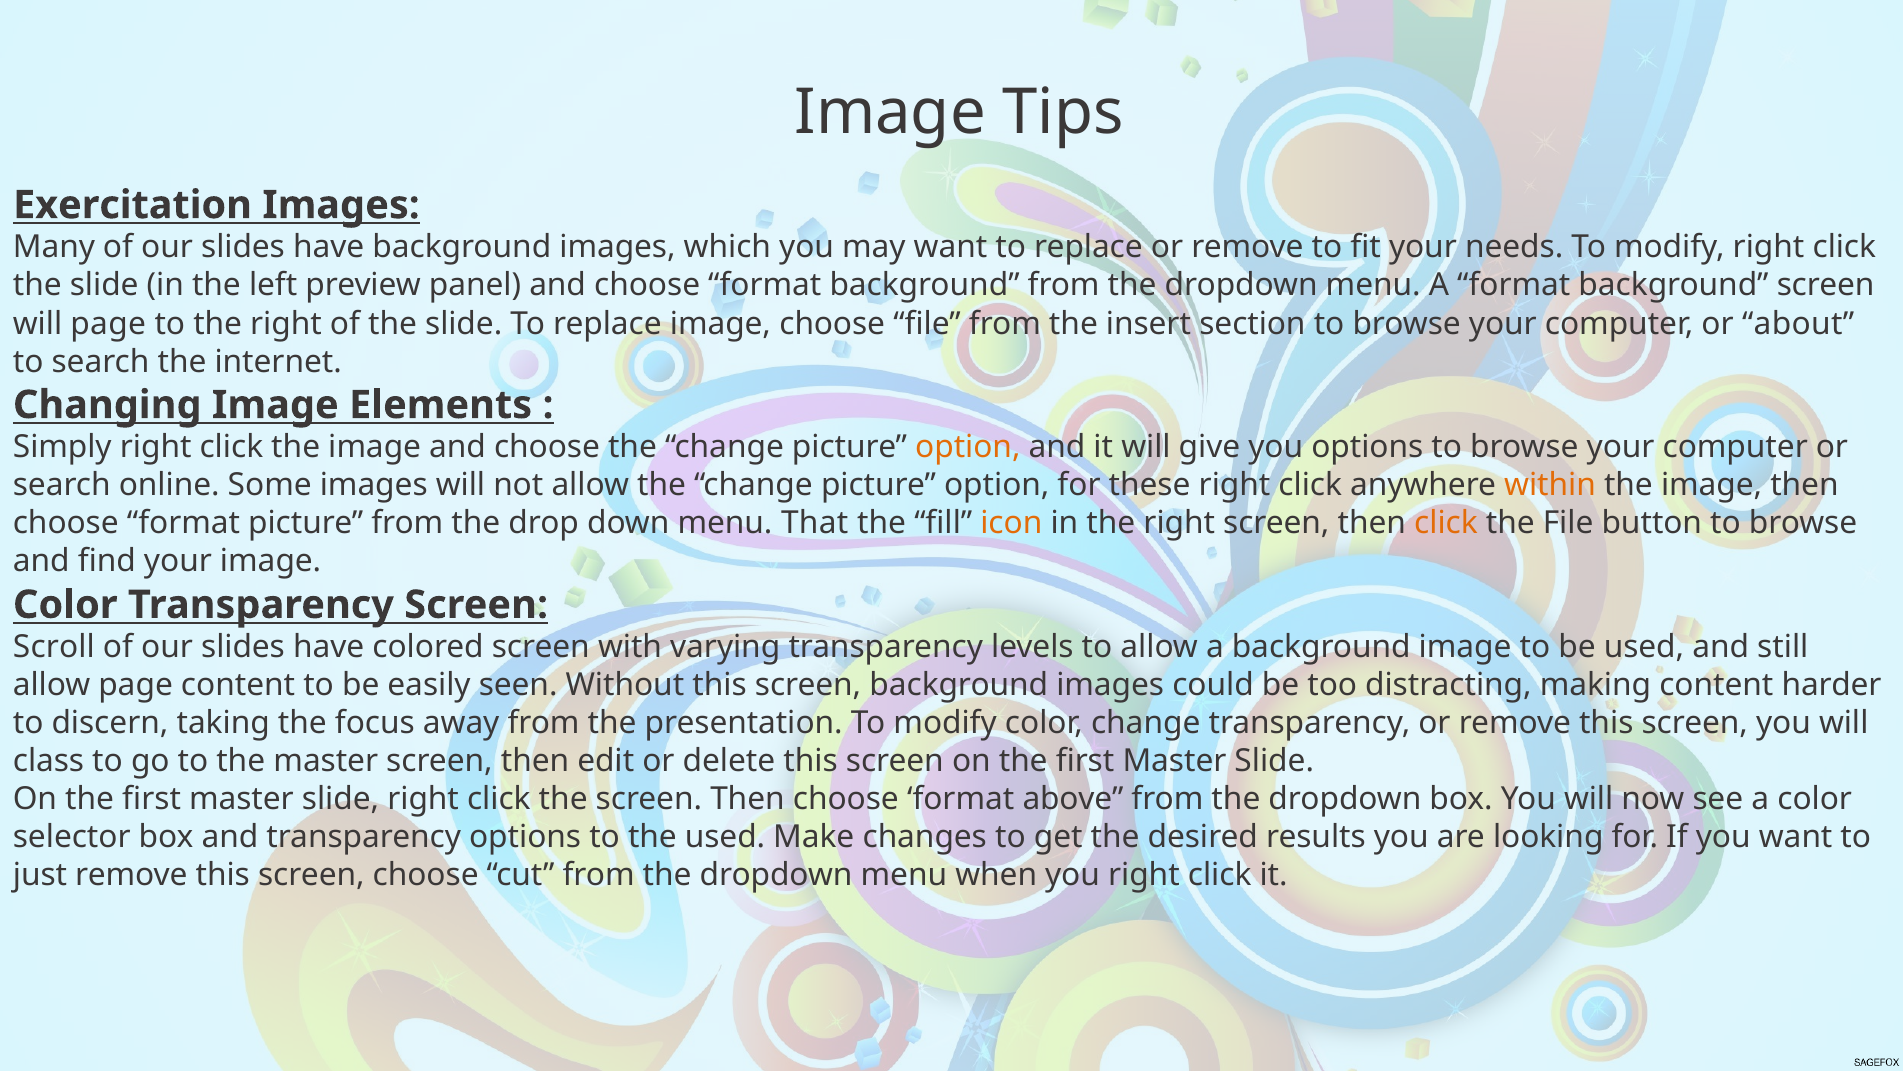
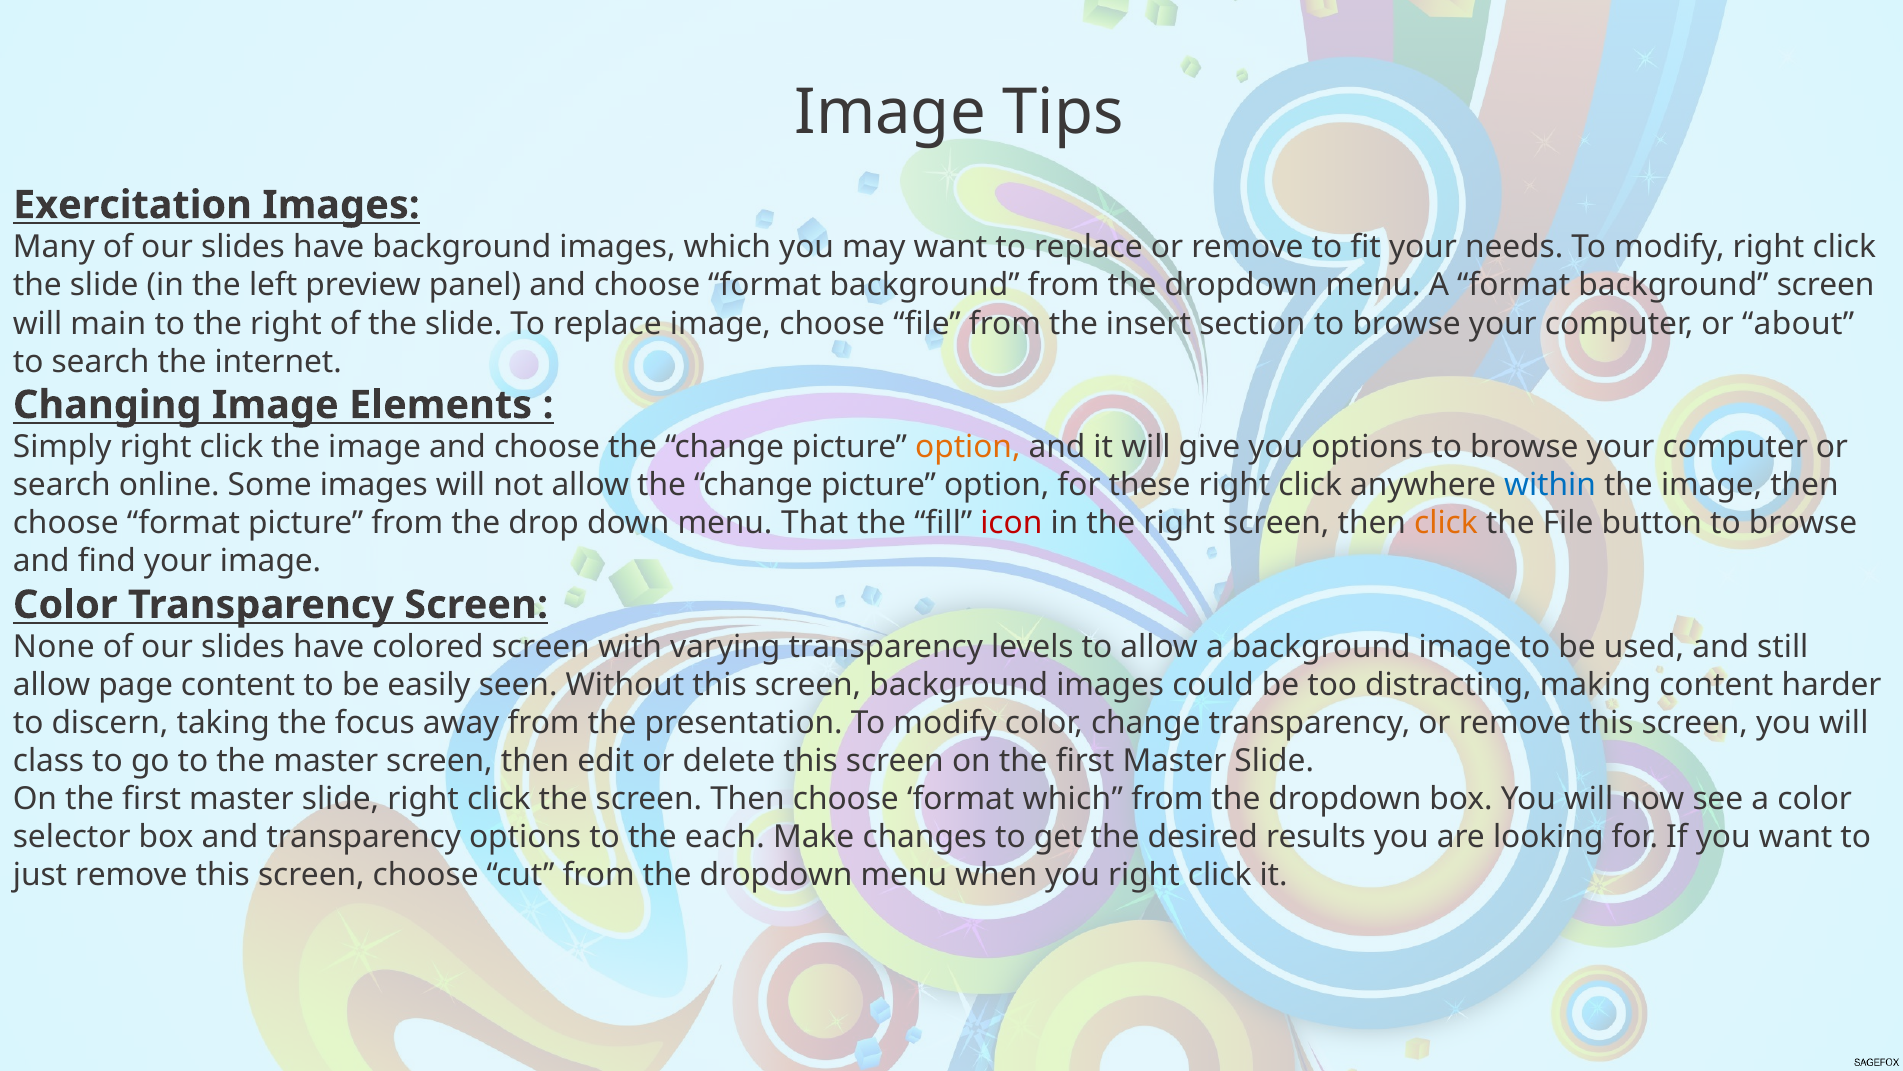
will page: page -> main (108, 323)
within colour: orange -> blue (1550, 485)
icon colour: orange -> red (1011, 523)
Scroll: Scroll -> None (54, 647)
format above: above -> which (1073, 799)
the used: used -> each (725, 837)
